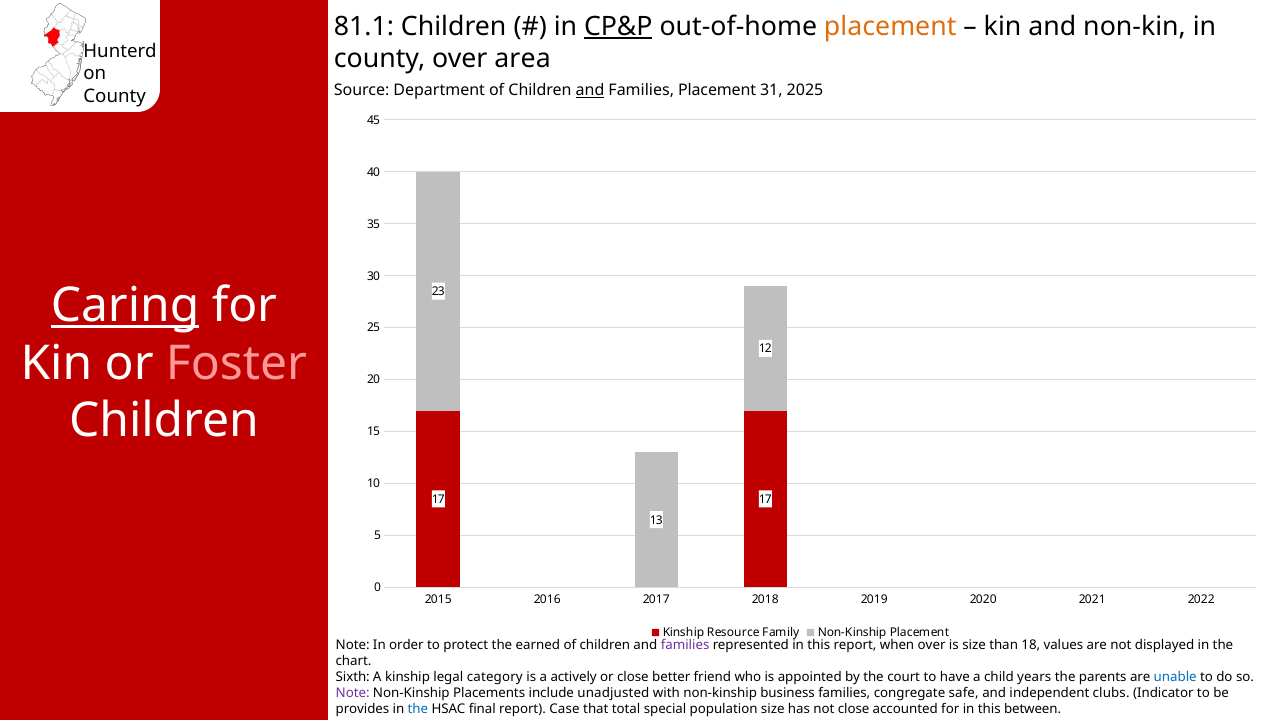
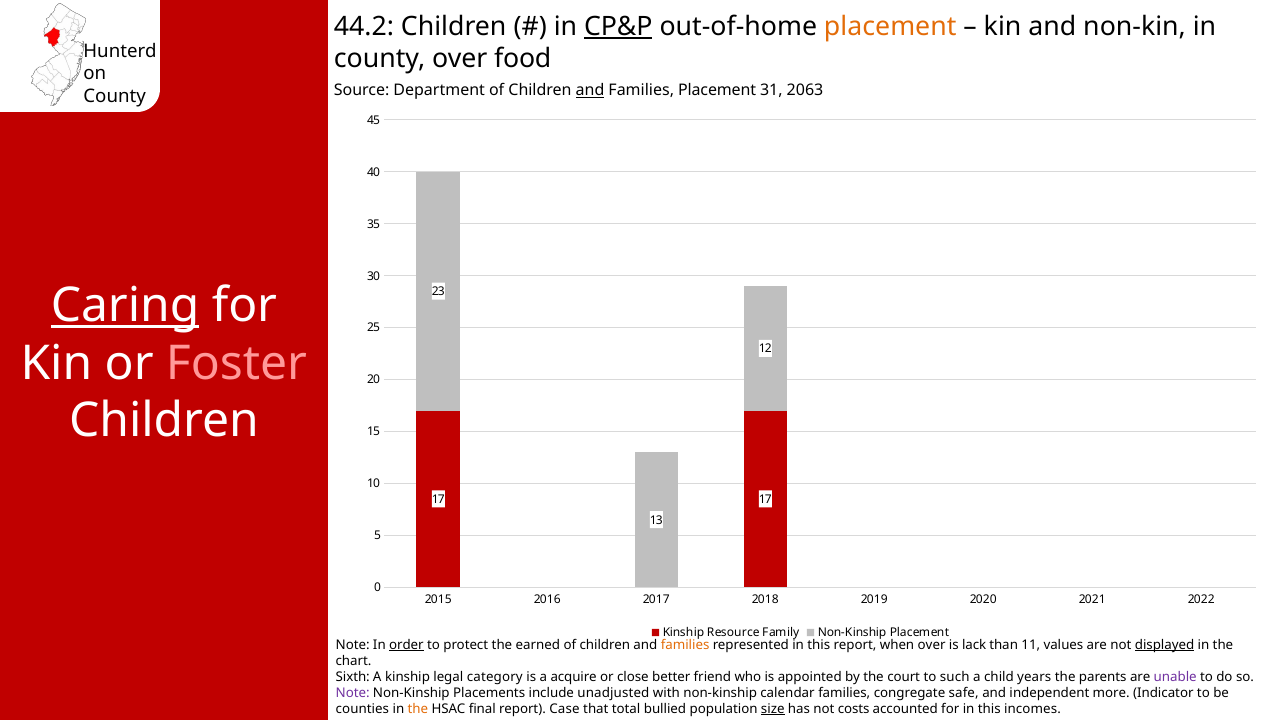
81.1: 81.1 -> 44.2 (364, 26)
area: area -> food (523, 58)
2025: 2025 -> 2063 (805, 90)
order underline: none -> present (406, 645)
families colour: purple -> orange (685, 645)
is size: size -> lack (974, 645)
18: 18 -> 11 (1031, 645)
displayed underline: none -> present (1165, 645)
actively: actively -> acquire (574, 677)
have: have -> such (955, 677)
unable colour: blue -> purple (1175, 677)
business: business -> calendar (788, 693)
clubs: clubs -> more (1111, 693)
provides: provides -> counties (362, 709)
the colour: blue -> orange (418, 709)
special: special -> bullied (665, 709)
size underline: none -> present (773, 709)
not close: close -> costs (854, 709)
between: between -> incomes (1032, 709)
